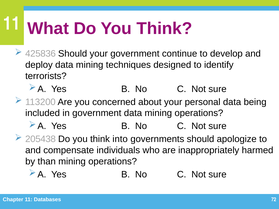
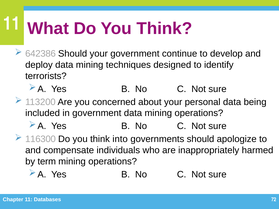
425836: 425836 -> 642386 (40, 54)
205438: 205438 -> 116300 (40, 139)
than: than -> term (47, 162)
